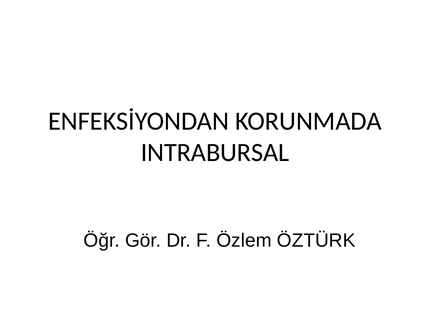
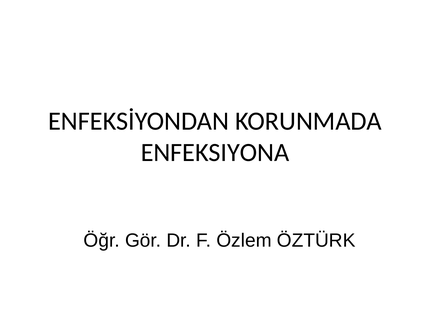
INTRABURSAL: INTRABURSAL -> ENFEKSIYONA (215, 152)
